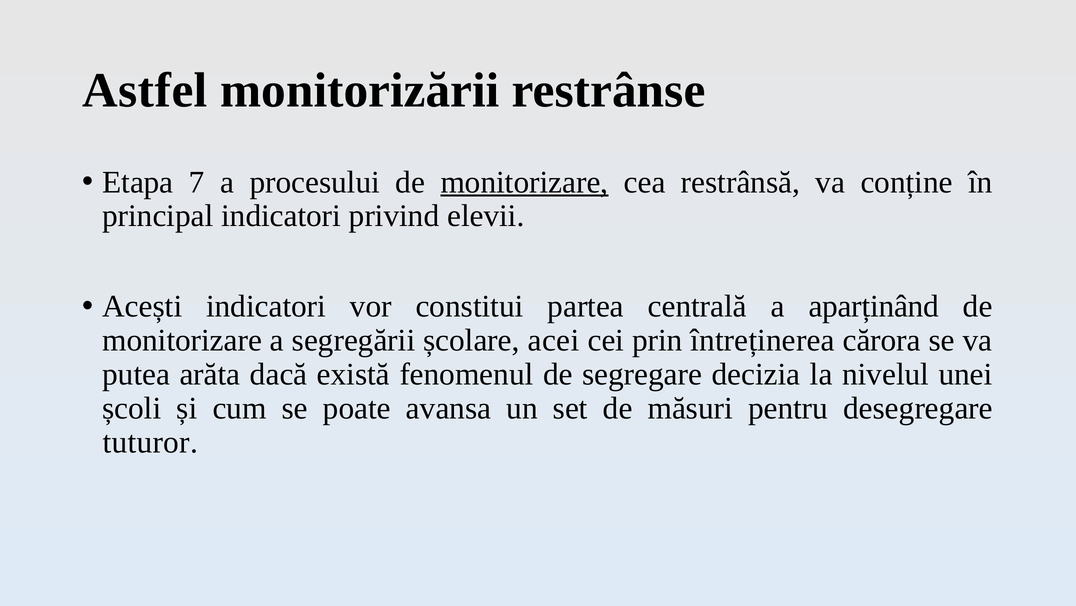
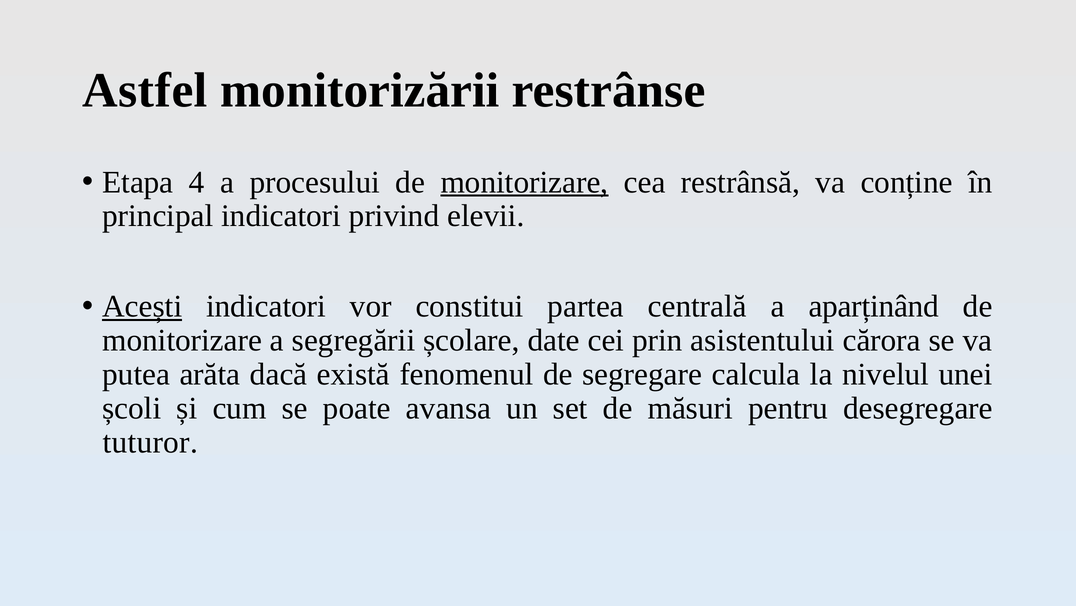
7: 7 -> 4 (197, 182)
Acești underline: none -> present (142, 306)
acei: acei -> date (554, 340)
întreținerea: întreținerea -> asistentului (762, 340)
decizia: decizia -> calcula (756, 374)
